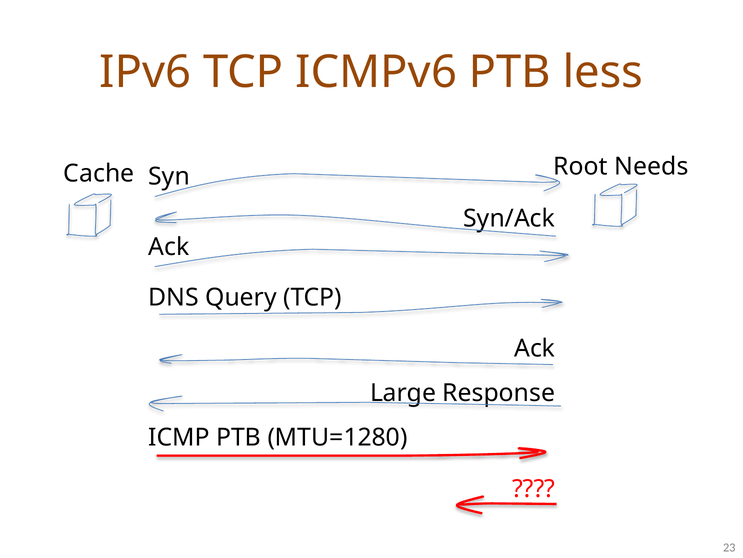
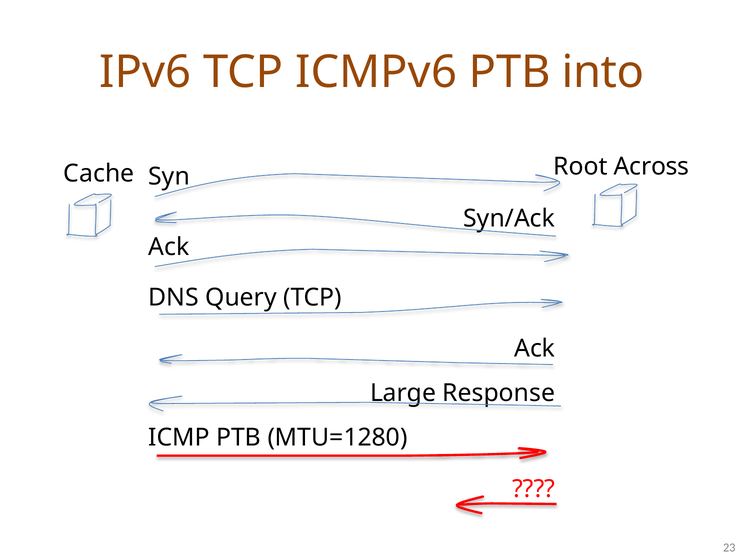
less: less -> into (603, 72)
Needs: Needs -> Across (652, 166)
